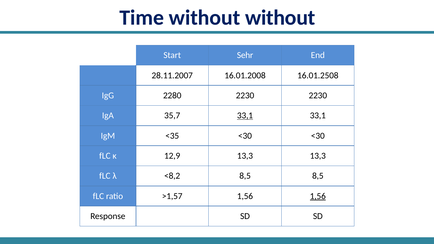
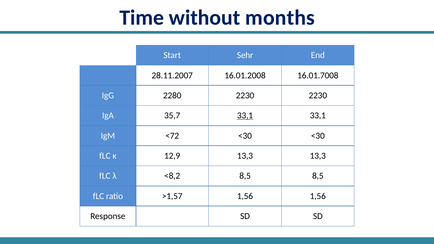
without without: without -> months (280, 18)
16.01.2508: 16.01.2508 -> 16.01.7008 (318, 75)
<35: <35 -> <72 (172, 136)
1,56 underline: present -> none (318, 196)
